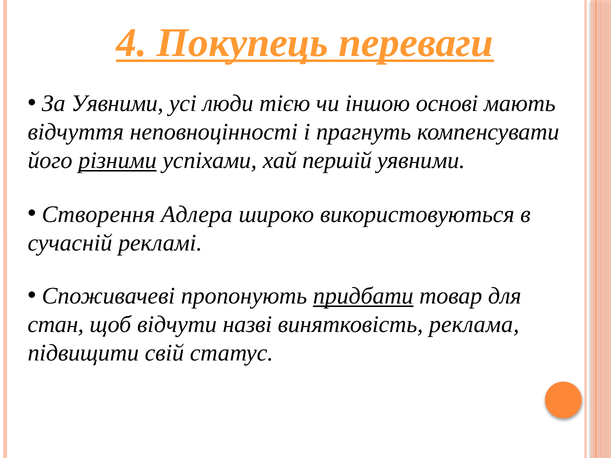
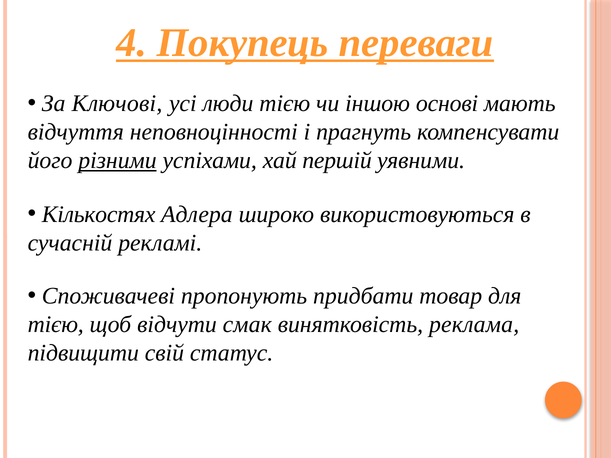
За Уявними: Уявними -> Ключові (117, 104)
Створення: Створення -> Кількостях (99, 214)
придбати underline: present -> none (363, 296)
стан: стан -> тією (56, 325)
назві: назві -> смак (247, 325)
